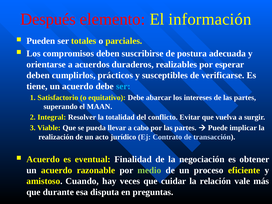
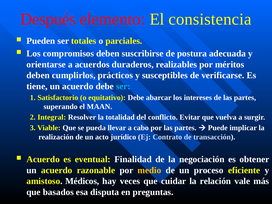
información: información -> consistencia (210, 19)
esperar: esperar -> méritos (230, 64)
medio colour: light green -> yellow (149, 170)
Cuando: Cuando -> Médicos (82, 181)
durante: durante -> basados (58, 192)
